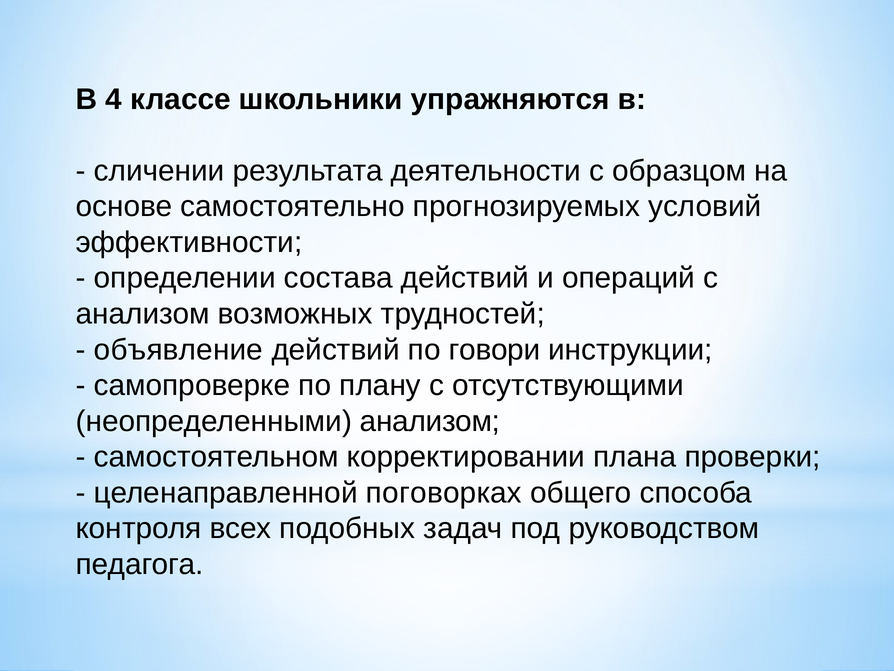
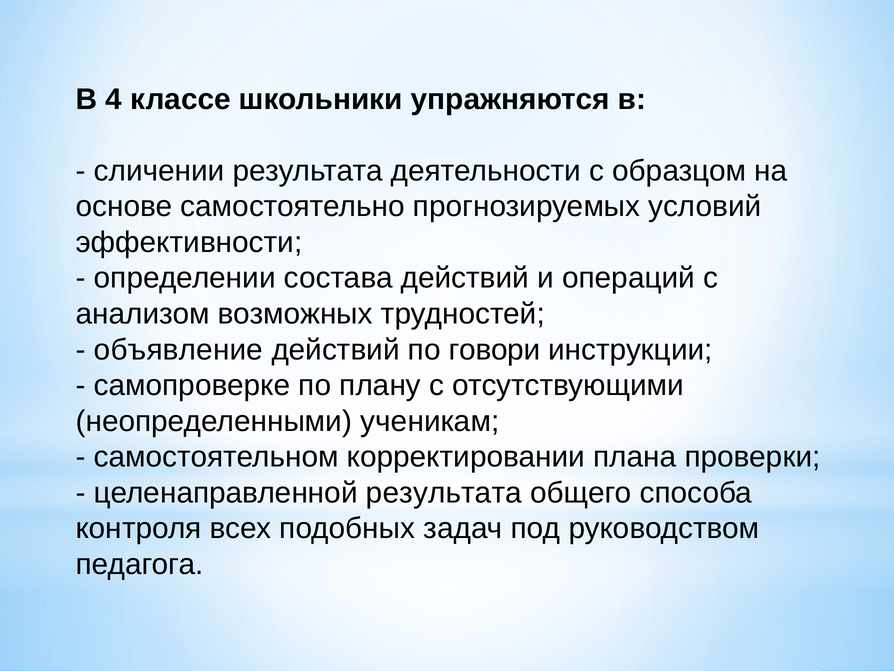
неопределенными анализом: анализом -> ученикам (430, 421)
целенаправленной поговорках: поговорках -> результата (444, 492)
